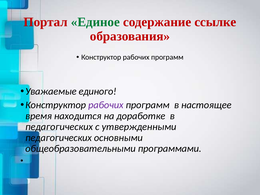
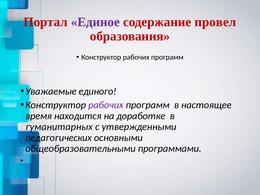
Единое colour: green -> purple (95, 22)
ссылке: ссылке -> провел (215, 22)
педагогических: педагогических -> гуманитарных (59, 127)
